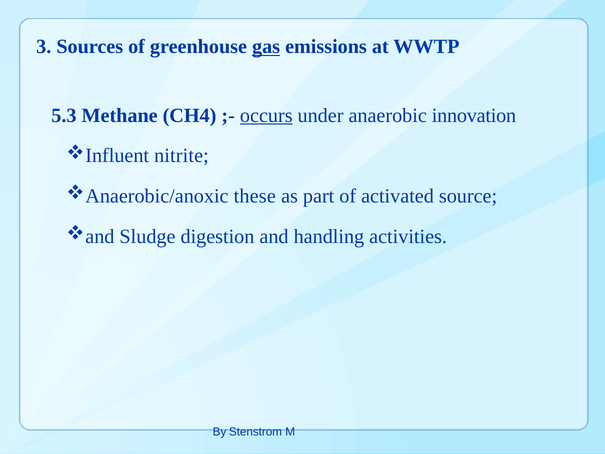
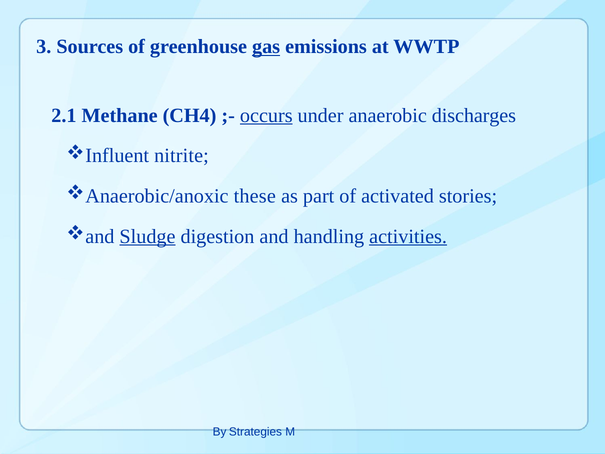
5.3: 5.3 -> 2.1 (64, 115)
innovation: innovation -> discharges (474, 115)
source: source -> stories (468, 196)
Sludge underline: none -> present (147, 236)
activities underline: none -> present (408, 236)
Stenstrom: Stenstrom -> Strategies (255, 431)
